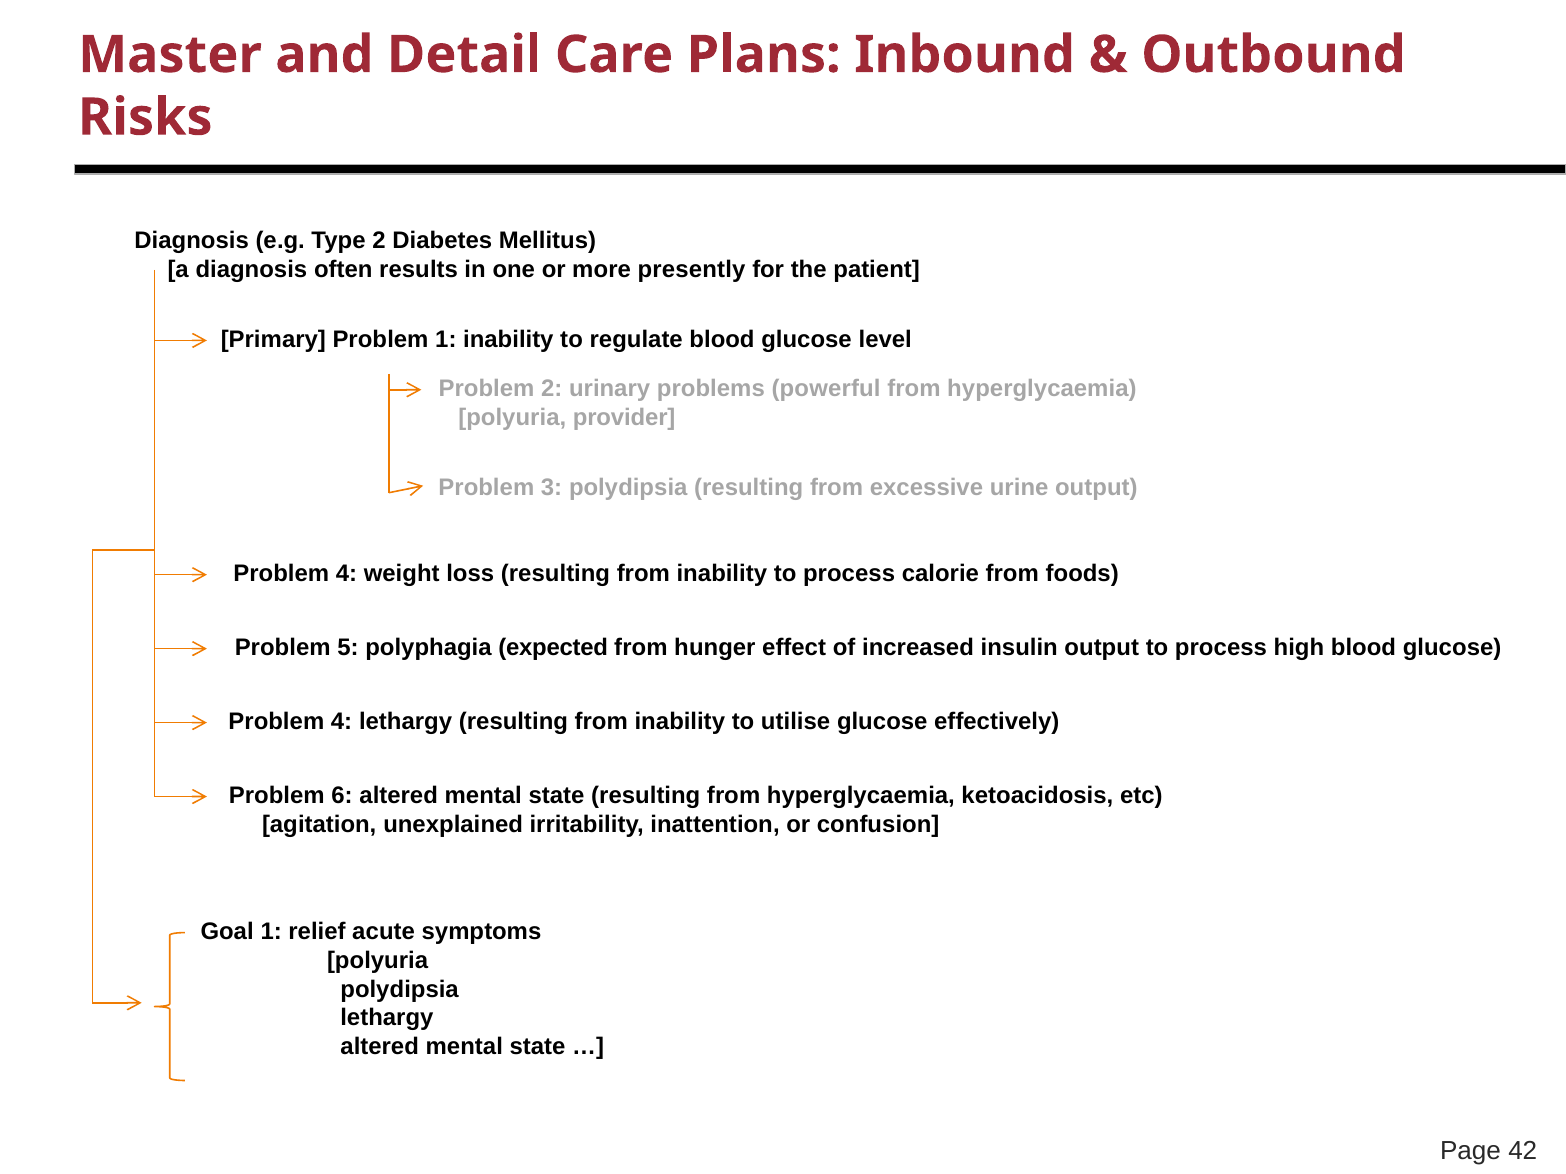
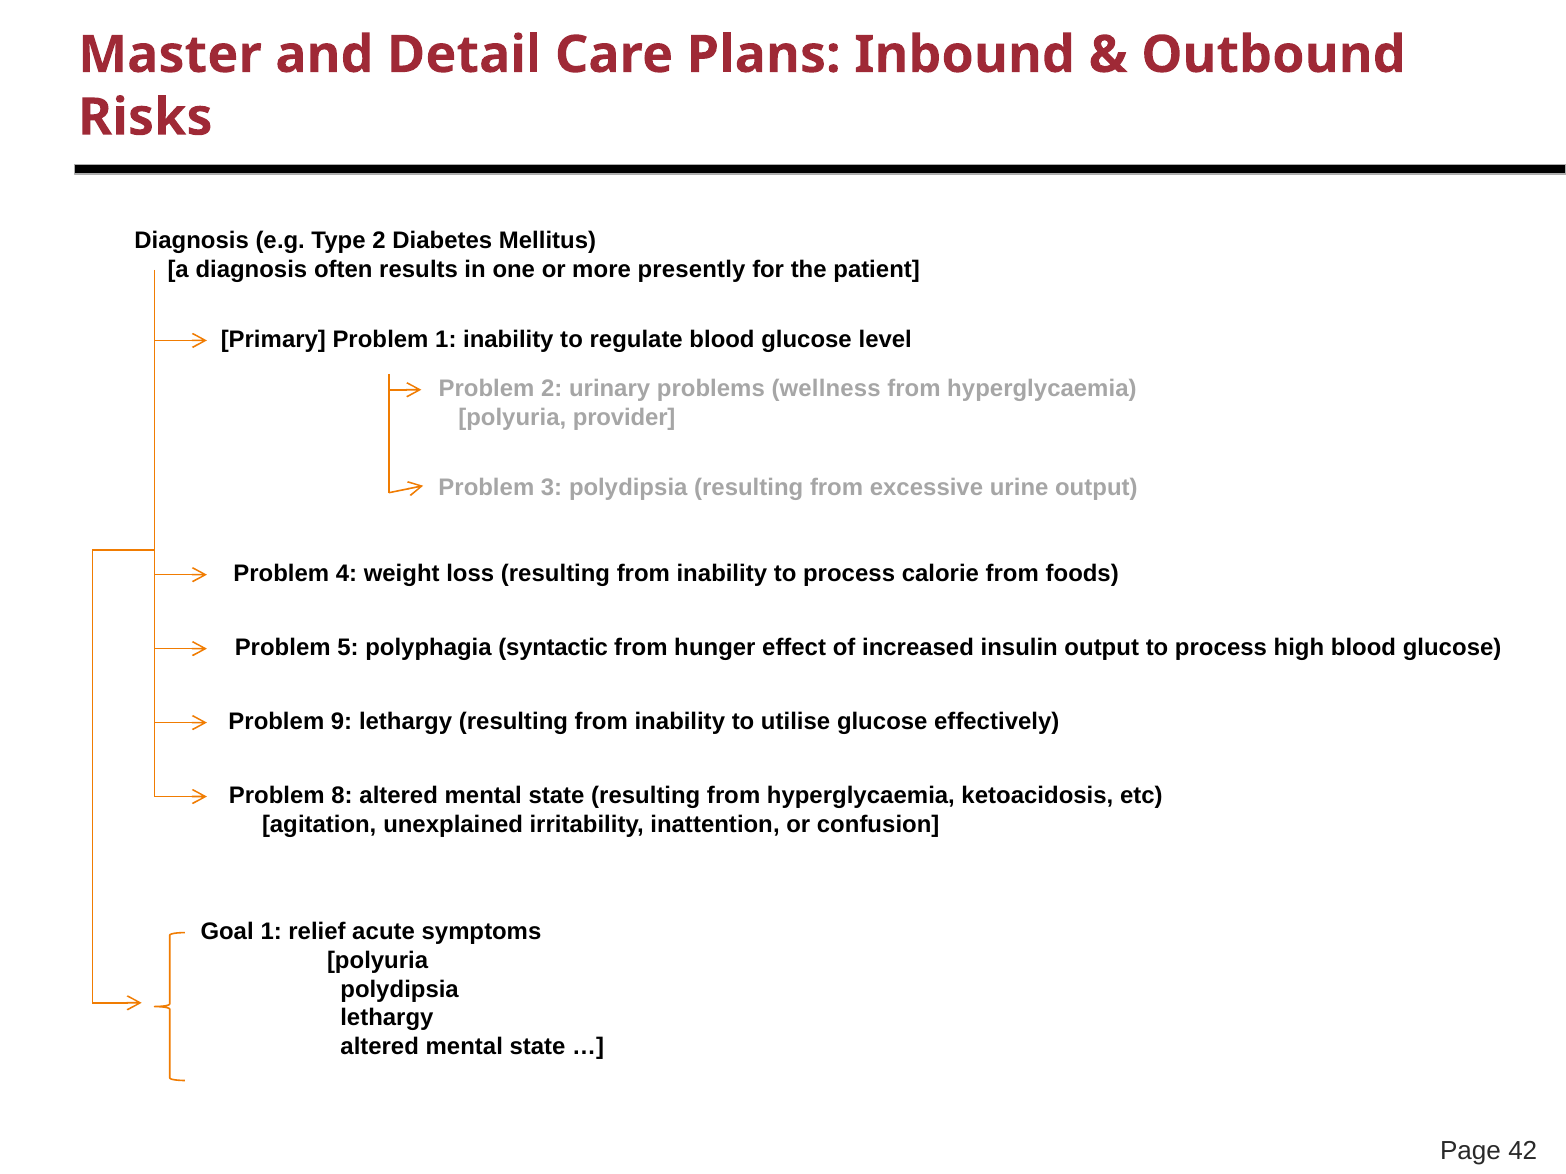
powerful: powerful -> wellness (826, 389)
expected: expected -> syntactic (553, 648)
4: 4 -> 9 (342, 722)
6: 6 -> 8 (342, 796)
